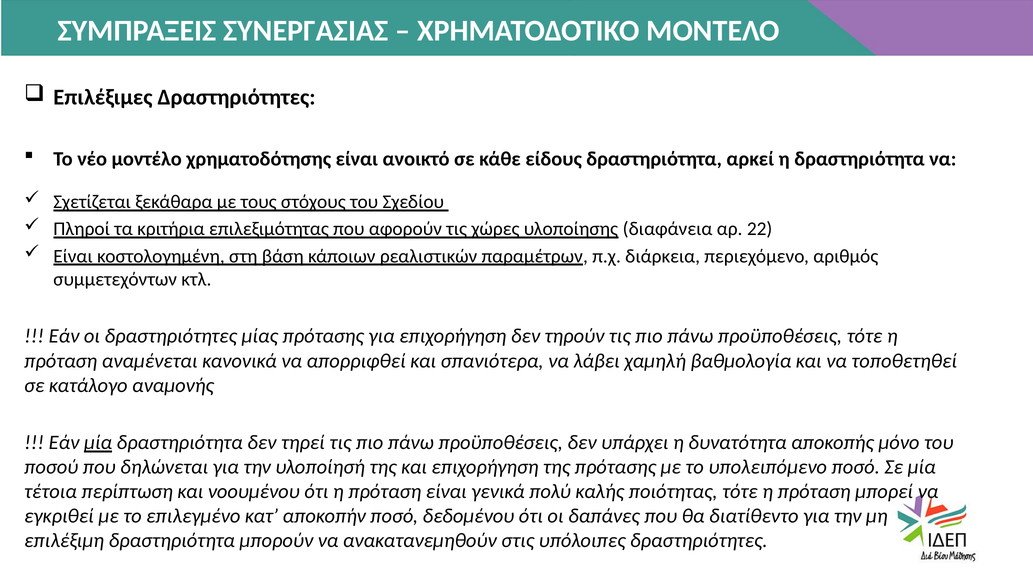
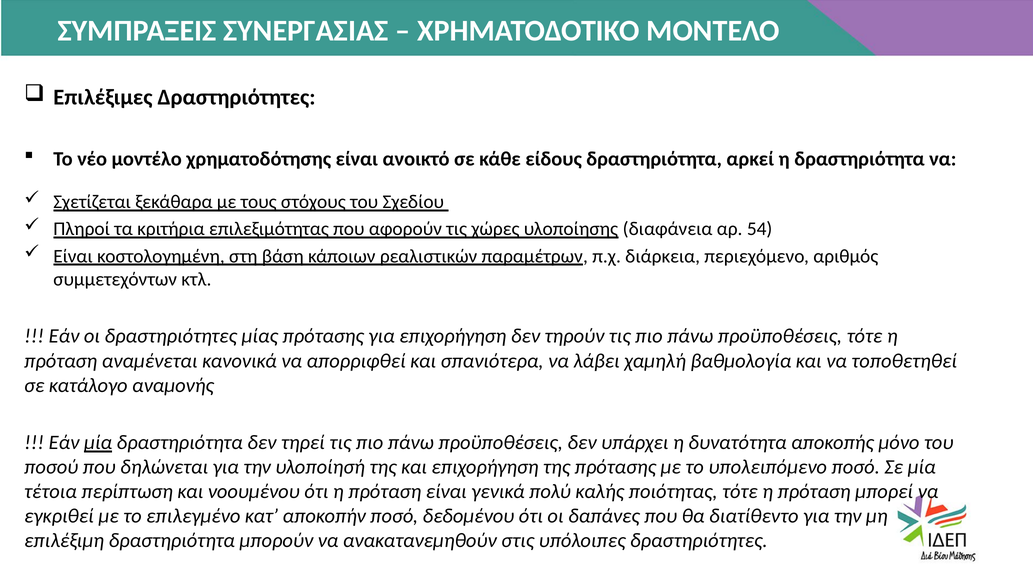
22: 22 -> 54 (760, 229)
